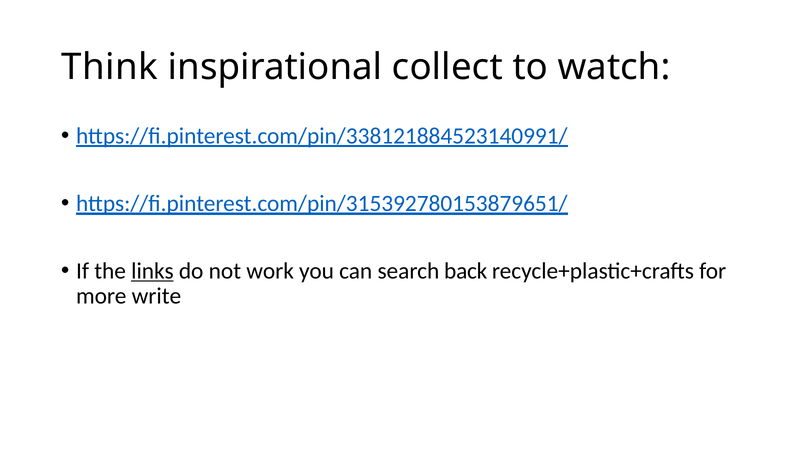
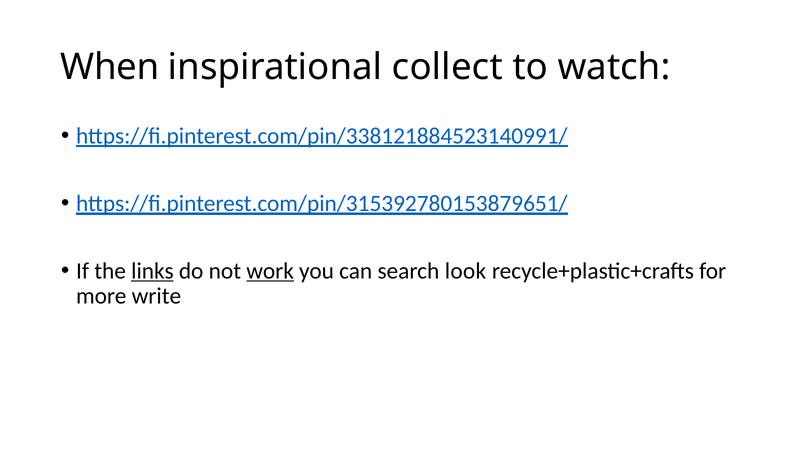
Think: Think -> When (110, 67)
work underline: none -> present (270, 271)
back: back -> look (465, 271)
